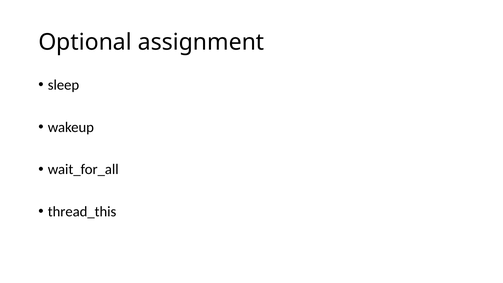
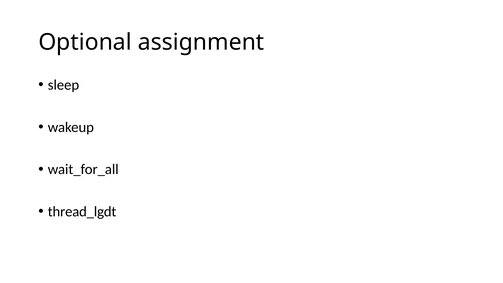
thread_this: thread_this -> thread_lgdt (82, 212)
